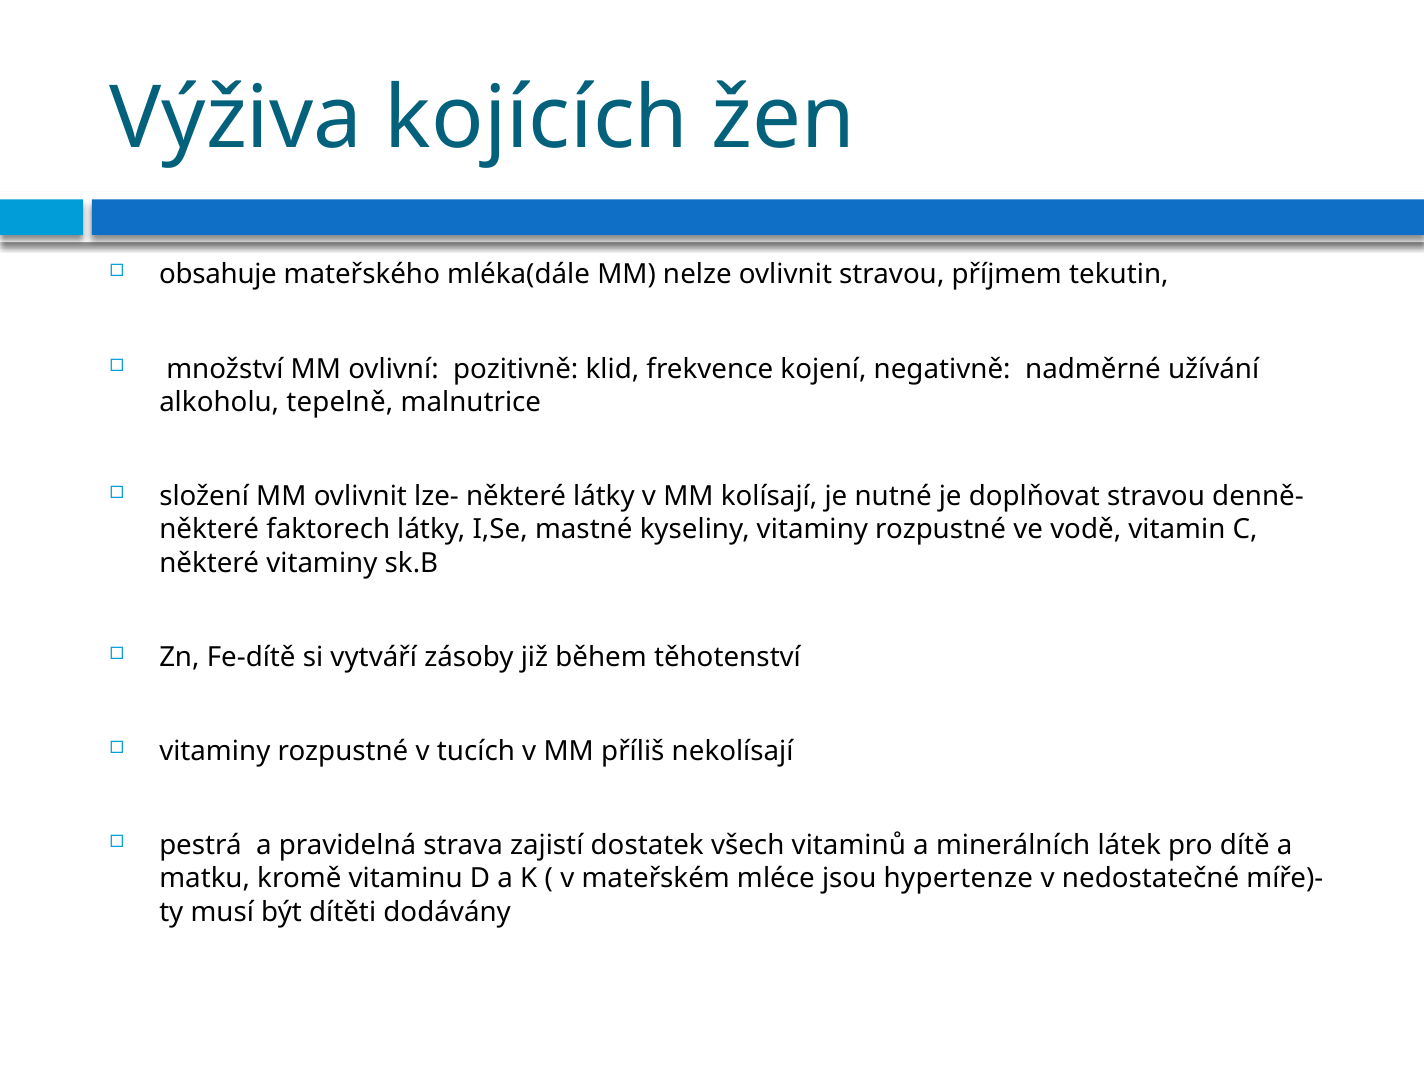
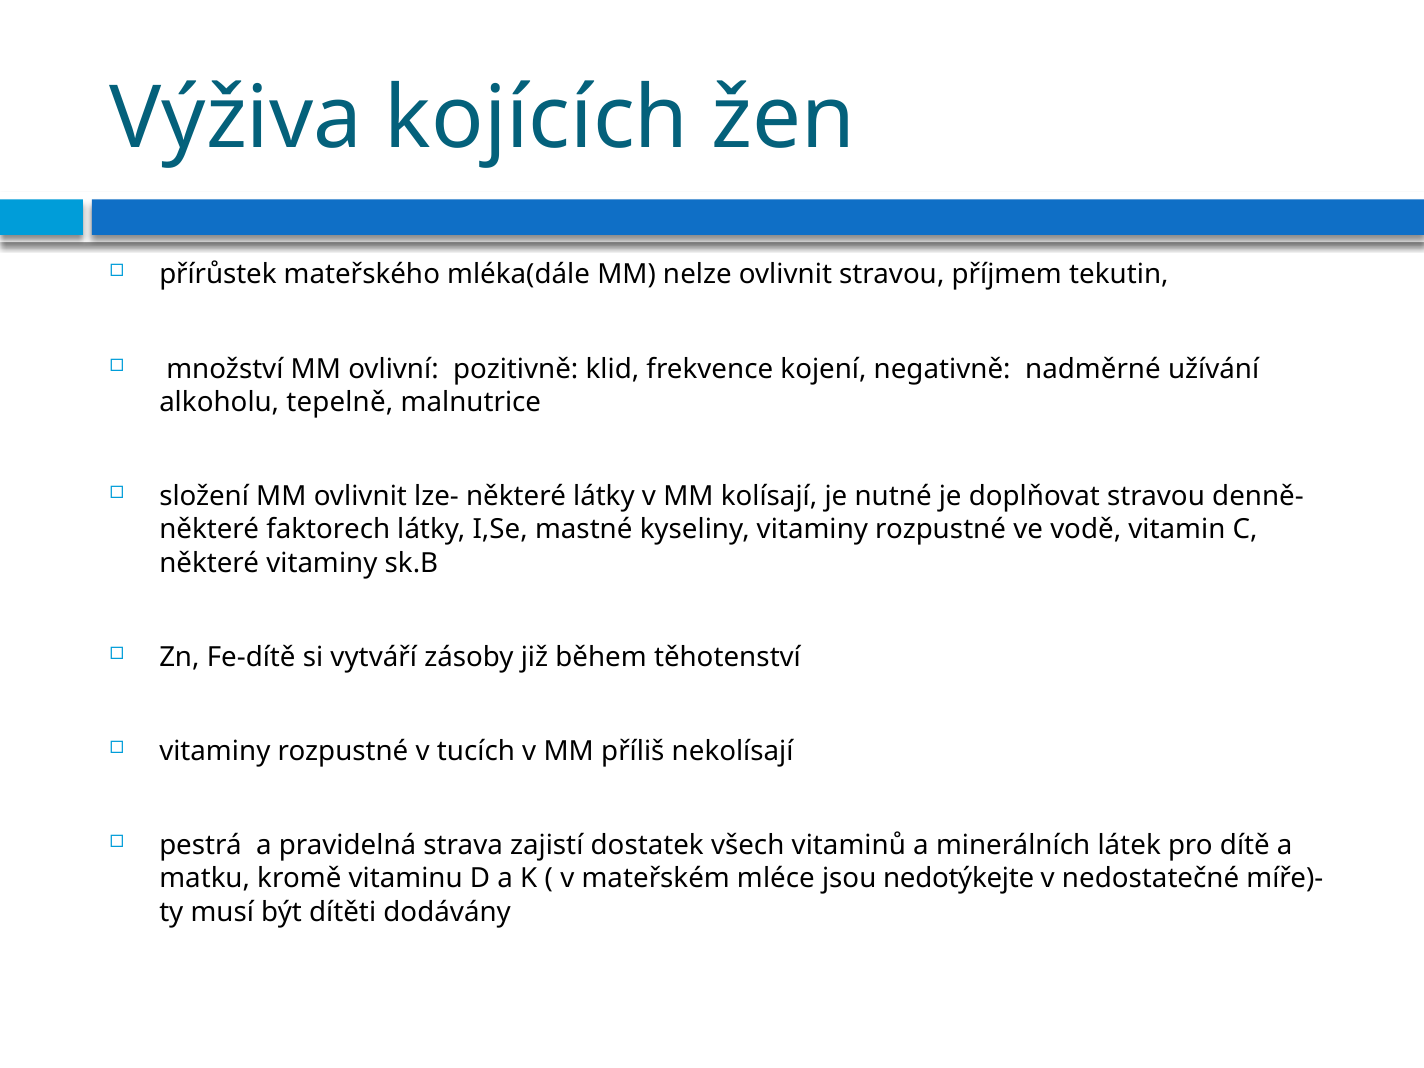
obsahuje: obsahuje -> přírůstek (218, 275)
hypertenze: hypertenze -> nedotýkejte (959, 879)
